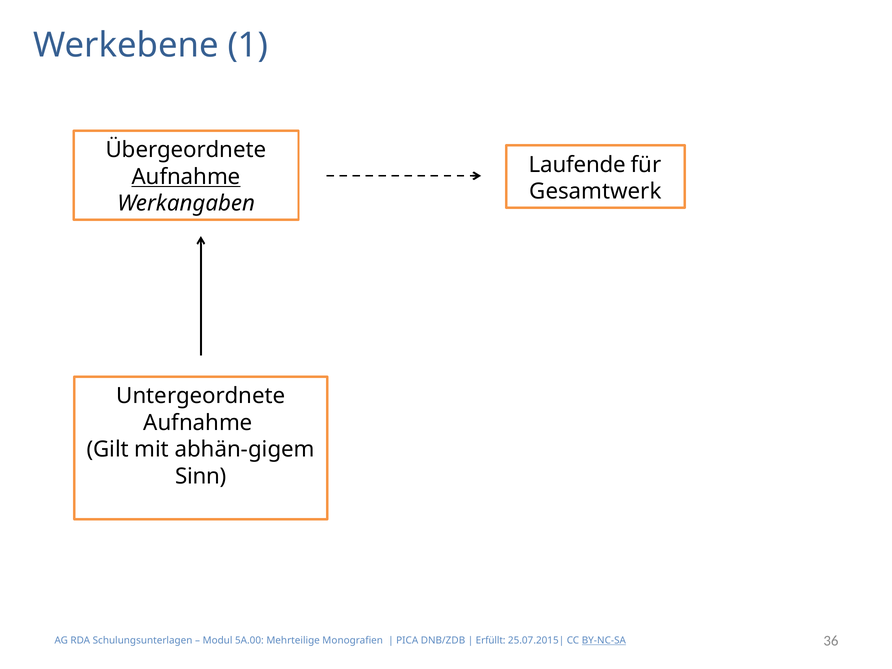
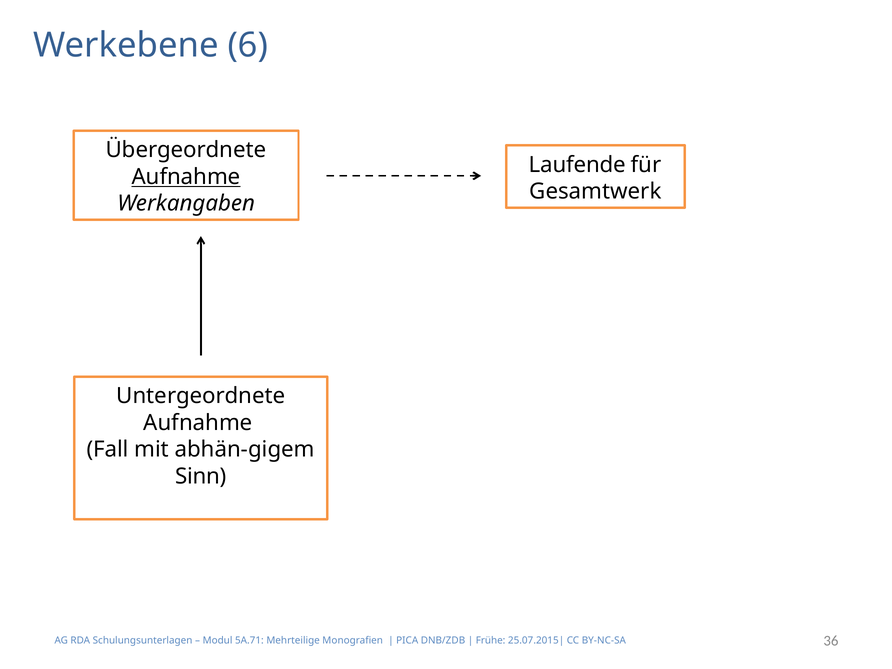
1: 1 -> 6 (248, 45)
Gilt: Gilt -> Fall (108, 449)
5A.00: 5A.00 -> 5A.71 (249, 640)
Erfüllt: Erfüllt -> Frühe (491, 640)
BY-NC-SA underline: present -> none (604, 640)
